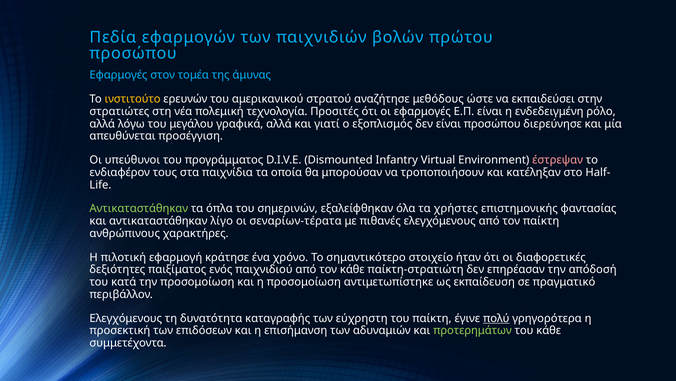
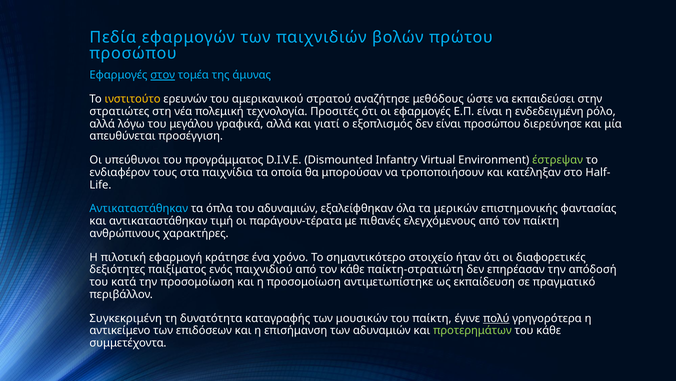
στον underline: none -> present (163, 75)
έστρεψαν colour: pink -> light green (558, 160)
Αντικαταστάθηκαν colour: light green -> light blue (139, 208)
του σημερινών: σημερινών -> αδυναμιών (288, 208)
χρήστες: χρήστες -> μερικών (456, 208)
λίγο: λίγο -> τιμή (222, 221)
σεναρίων-τέρατα: σεναρίων-τέρατα -> παράγουν-τέρατα (296, 221)
Ελεγχόμενους: Ελεγχόμενους -> Συγκεκριμένη (126, 318)
εύχρηστη: εύχρηστη -> μουσικών (362, 318)
προσεκτική: προσεκτική -> αντικείμενο (120, 330)
